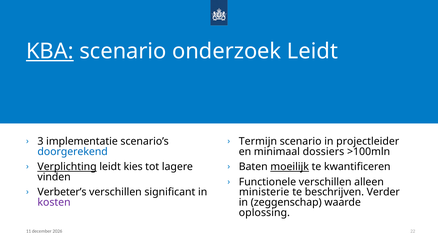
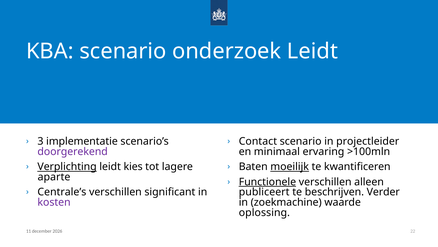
KBA underline: present -> none (50, 51)
Termijn: Termijn -> Contact (258, 141)
doorgerekend colour: blue -> purple (73, 151)
dossiers: dossiers -> ervaring (323, 151)
vinden: vinden -> aparte (54, 177)
Functionele underline: none -> present (267, 181)
ministerie: ministerie -> publiceert (264, 192)
Verbeter’s: Verbeter’s -> Centrale’s (62, 192)
zeggenschap: zeggenschap -> zoekmachine (286, 202)
